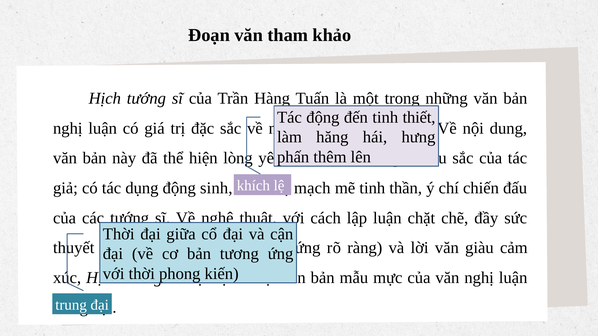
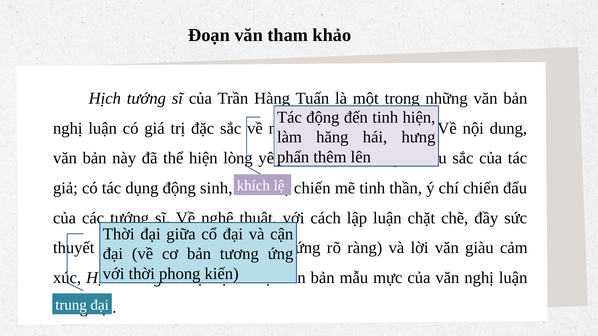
tinh thiết: thiết -> hiện (419, 117)
mạch: mạch -> chiến (312, 188)
